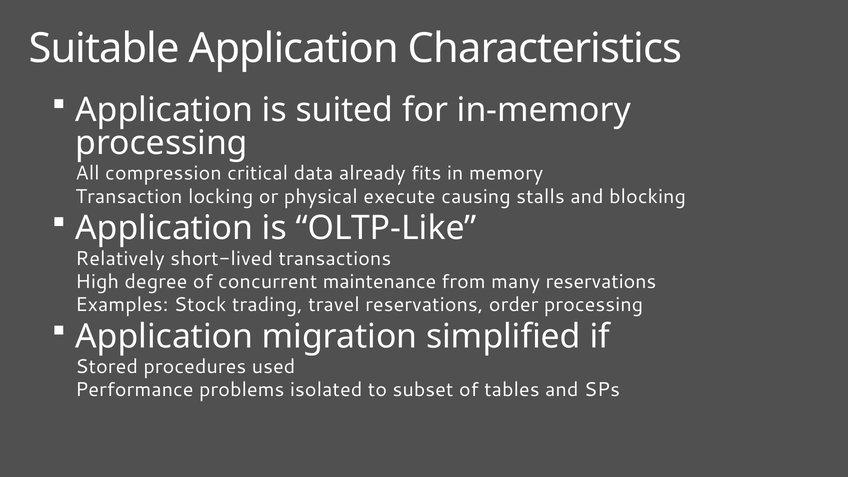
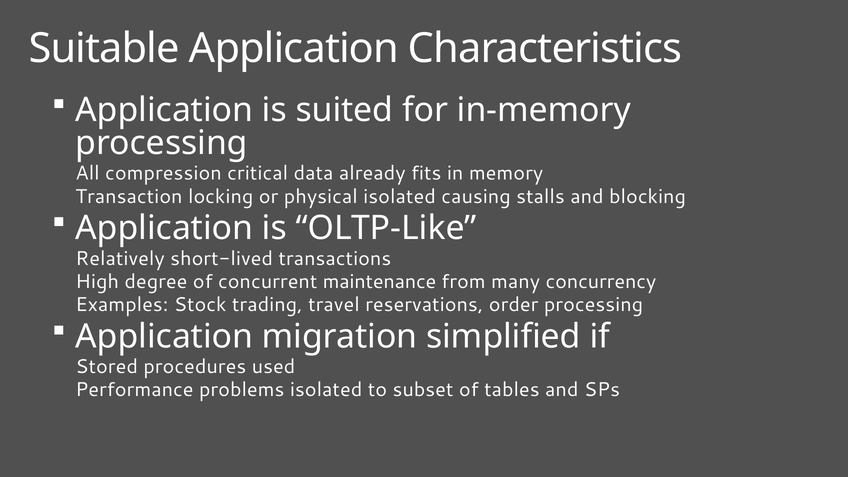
physical execute: execute -> isolated (400, 196)
many reservations: reservations -> concurrency (601, 282)
